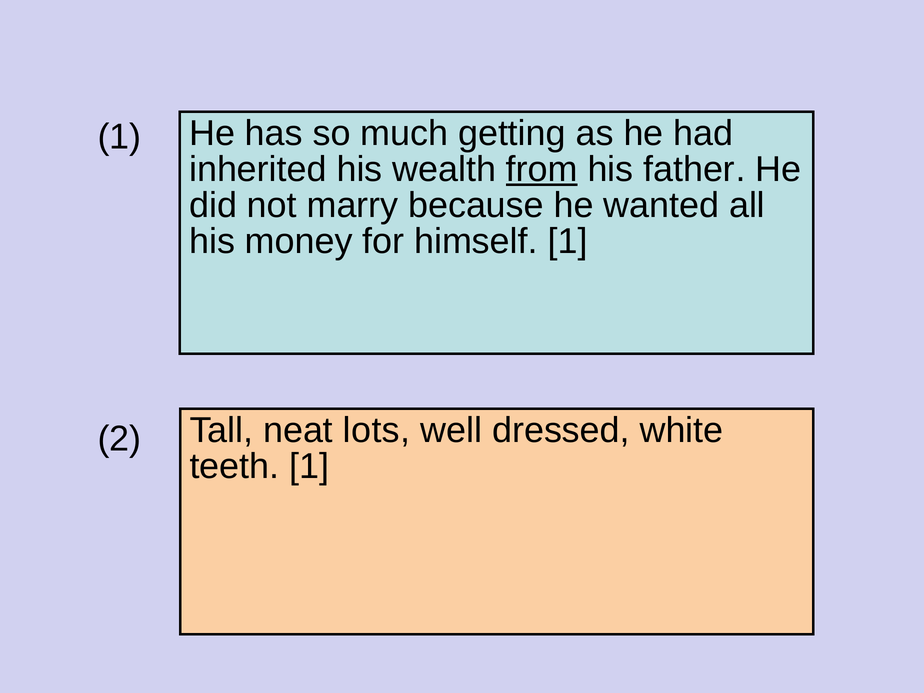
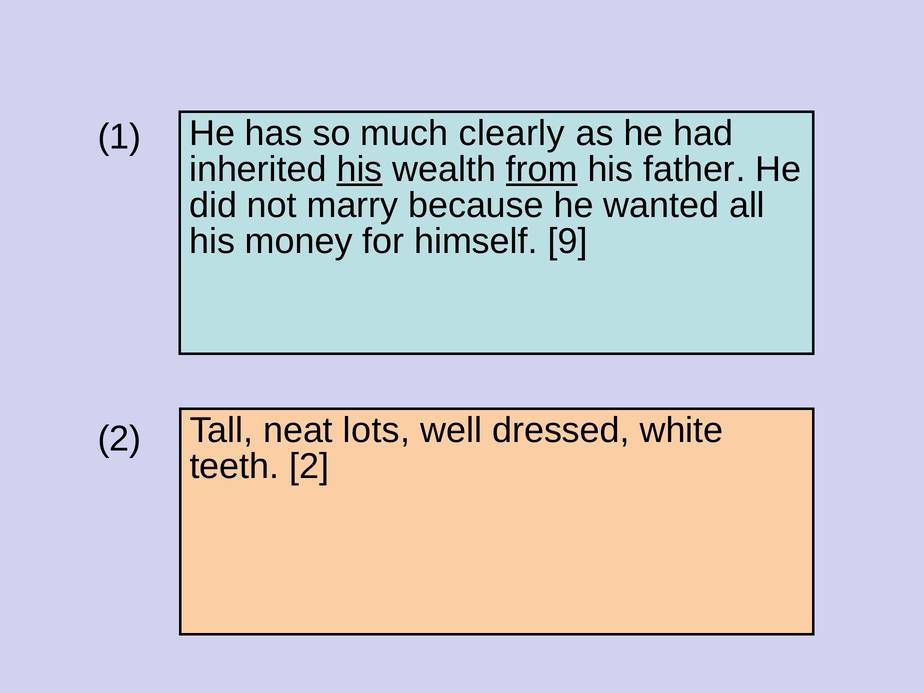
getting: getting -> clearly (512, 133)
his underline: none -> present (359, 169)
himself 1: 1 -> 9 (568, 241)
teeth 1: 1 -> 2 (309, 466)
